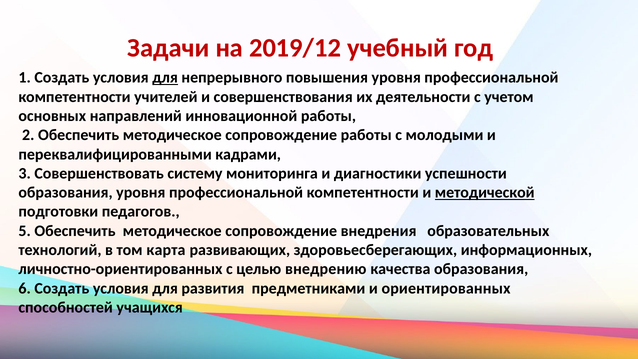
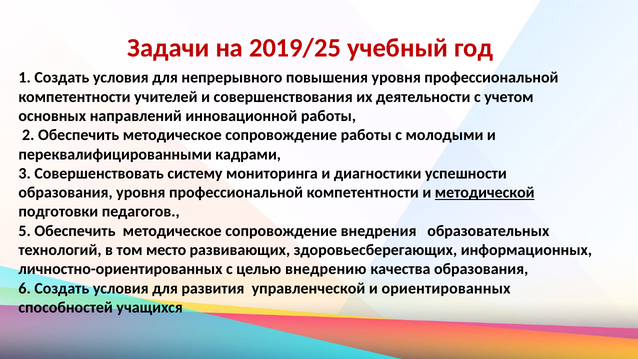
2019/12: 2019/12 -> 2019/25 (295, 48)
для underline: present -> none (165, 78)
карта: карта -> место (166, 250)
предметниками: предметниками -> управленческой (308, 288)
